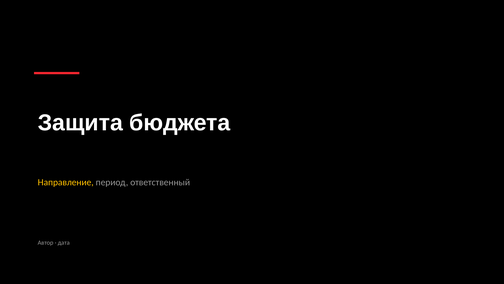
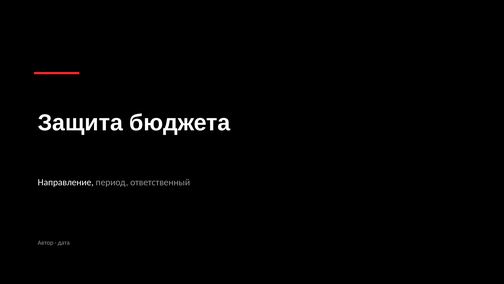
Направление colour: yellow -> white (66, 182)
